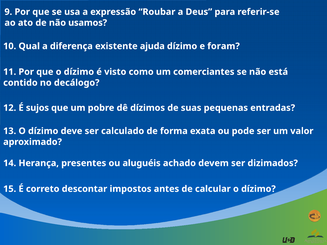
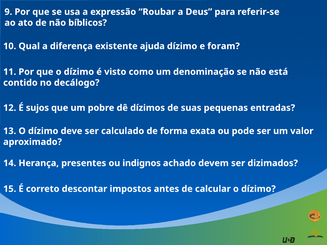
usamos: usamos -> bíblicos (88, 23)
comerciantes: comerciantes -> denominação (204, 72)
aluguéis: aluguéis -> indignos (142, 163)
